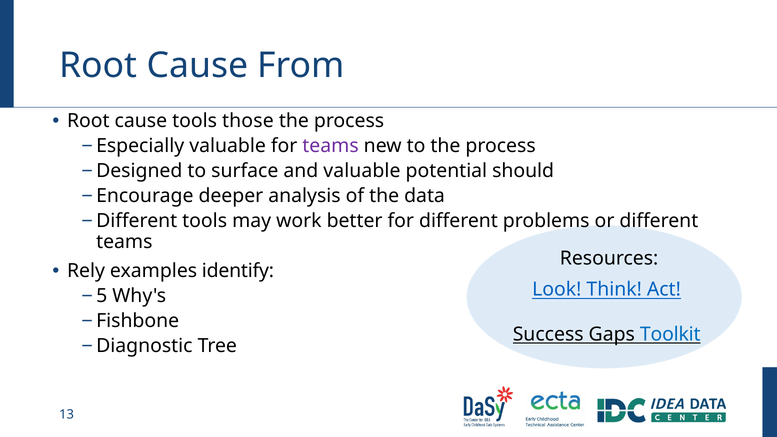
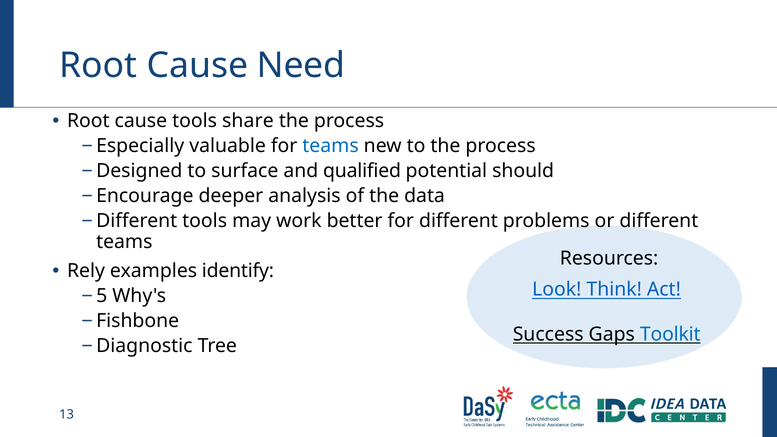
From: From -> Need (301, 65)
those: those -> share (248, 121)
teams colour: purple -> blue (331, 146)
and valuable: valuable -> qualified (362, 171)
